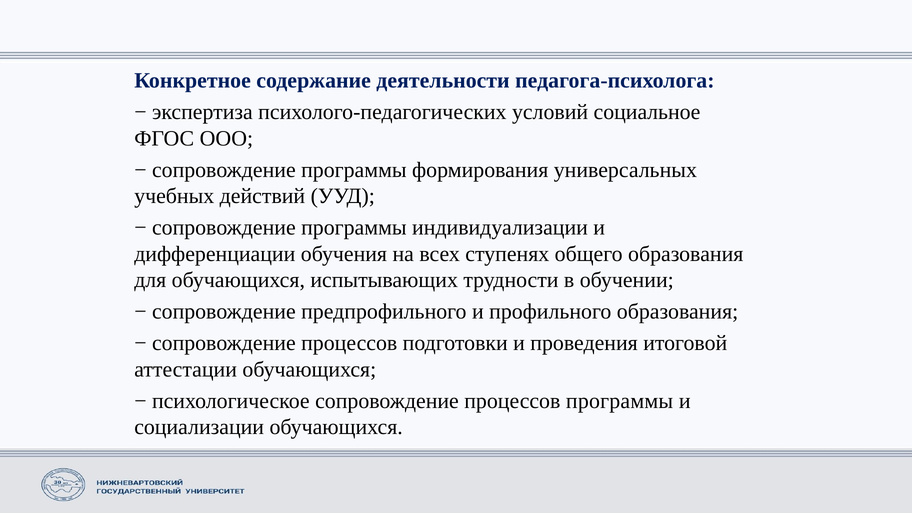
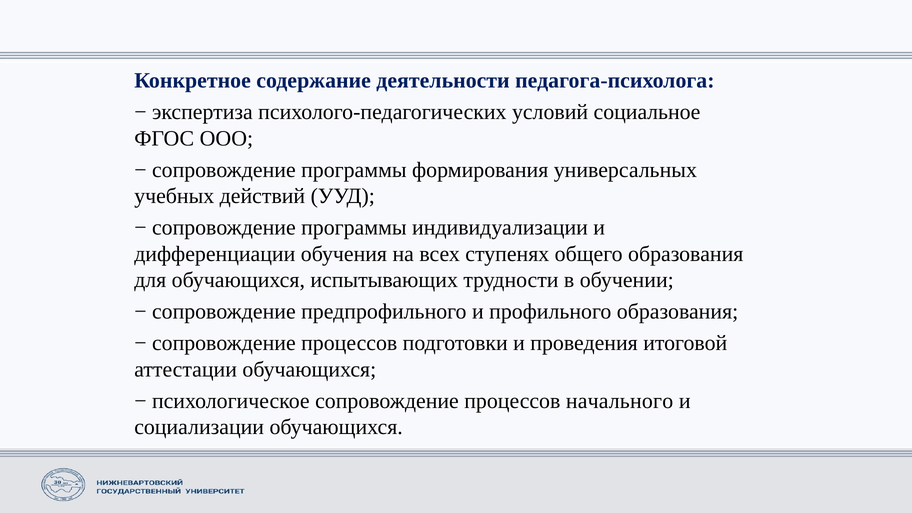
процессов программы: программы -> начального (620, 401)
